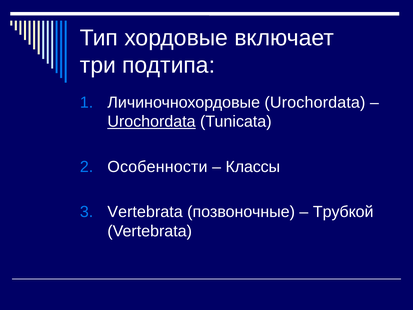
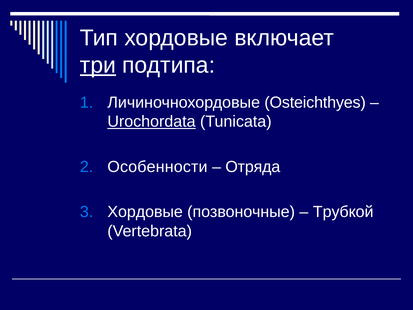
три underline: none -> present (98, 65)
Личиночнохордовые Urochordata: Urochordata -> Osteichthyes (315, 102)
Классы: Классы -> Отряда (253, 167)
Vertebrata: Vertebrata -> Хордовые (145, 212)
